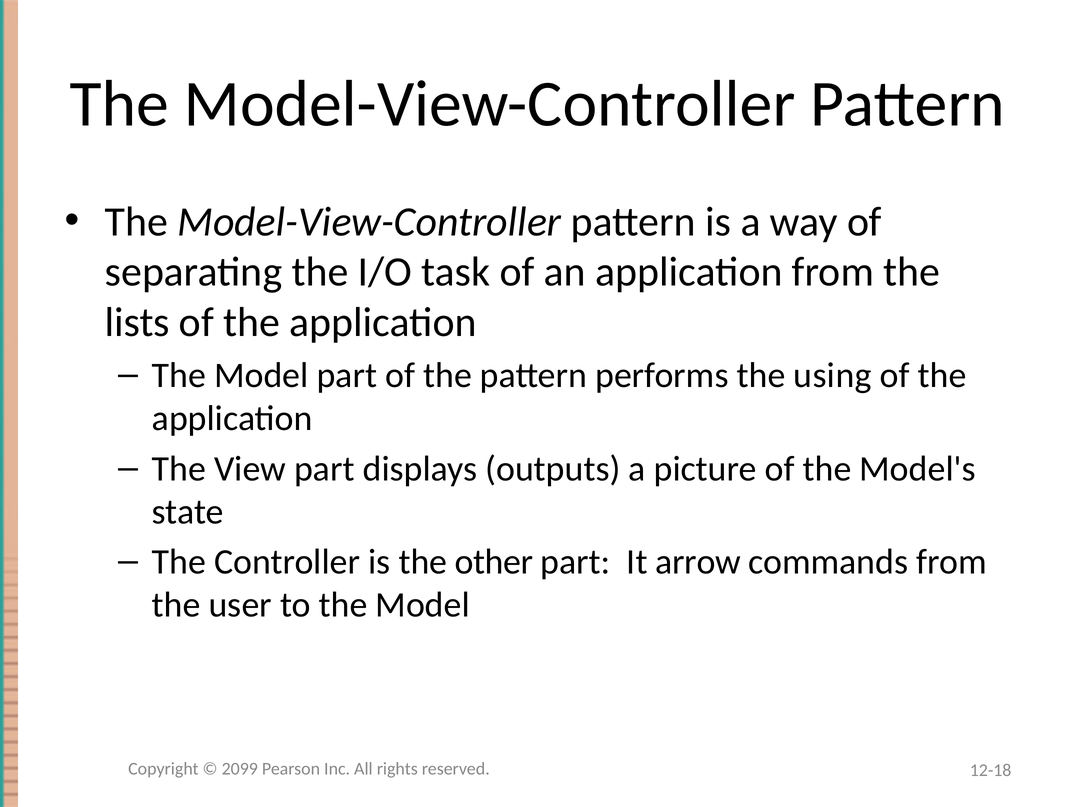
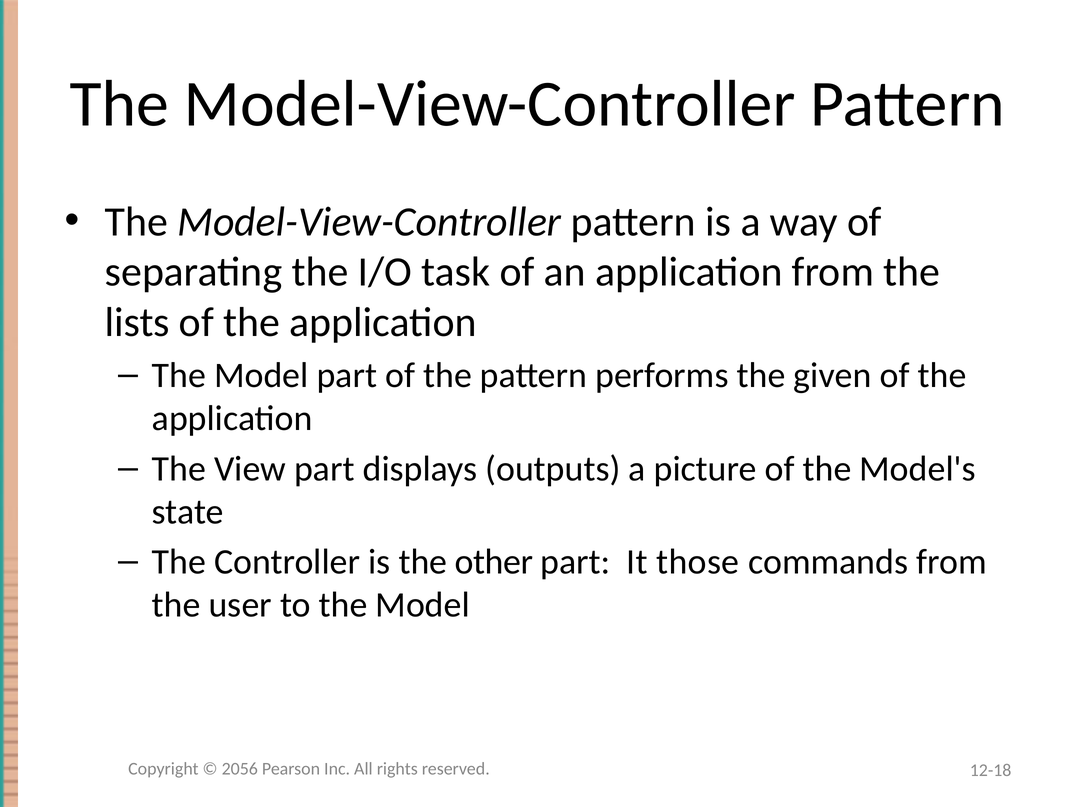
using: using -> given (833, 376)
arrow: arrow -> those (698, 562)
2099: 2099 -> 2056 (240, 769)
